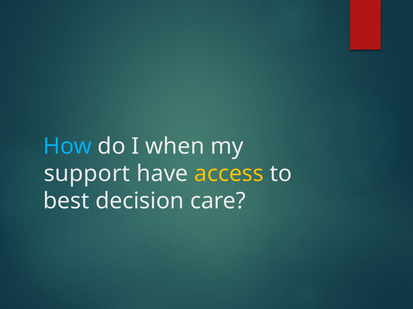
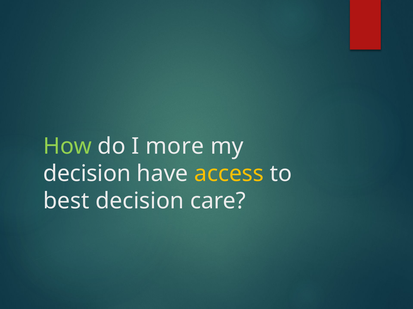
How colour: light blue -> light green (68, 146)
when: when -> more (175, 146)
support: support -> decision (87, 174)
